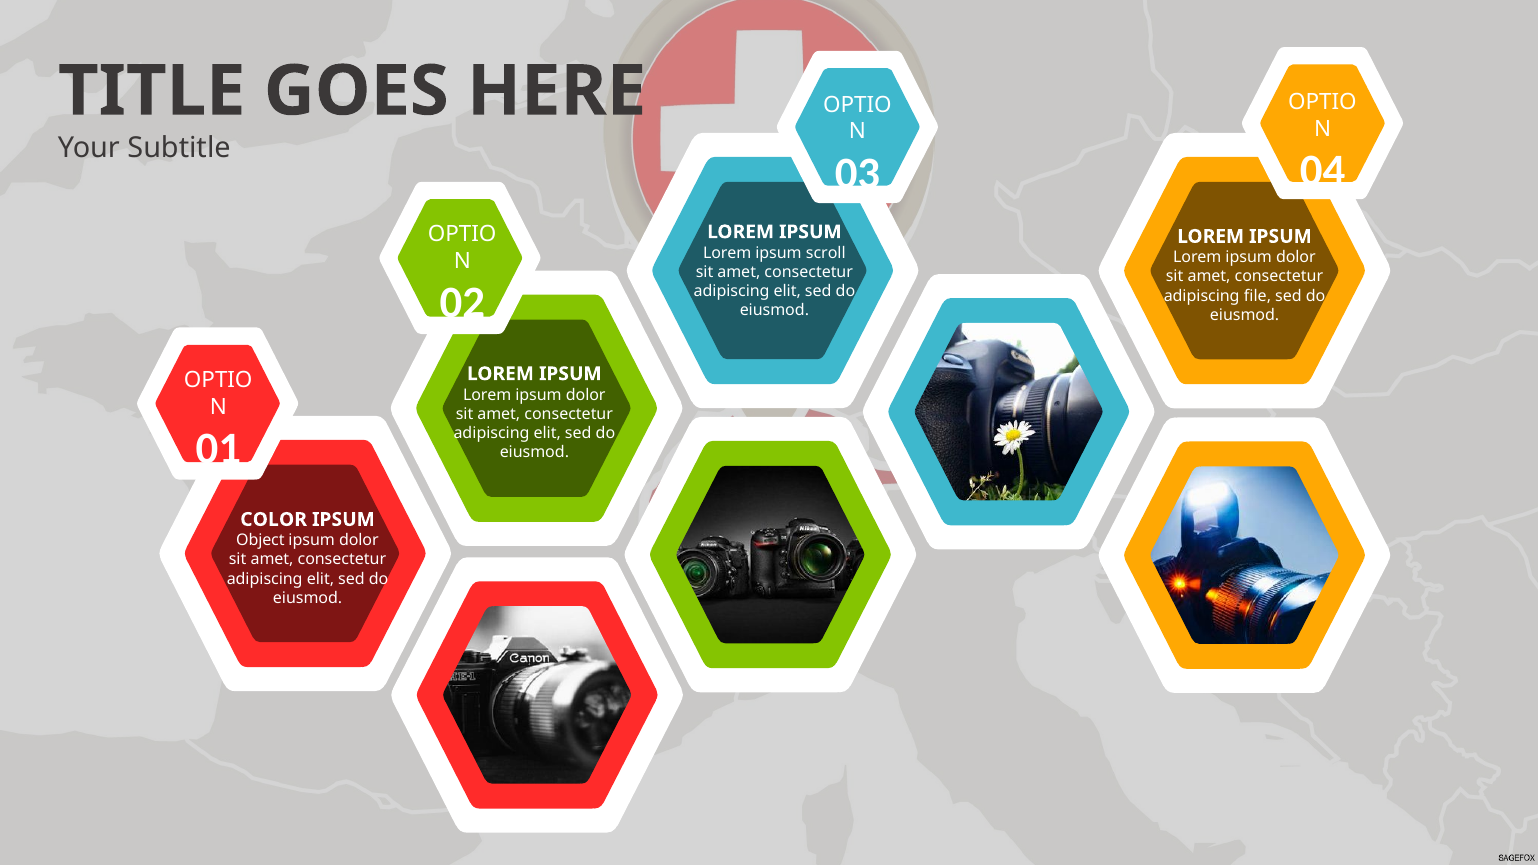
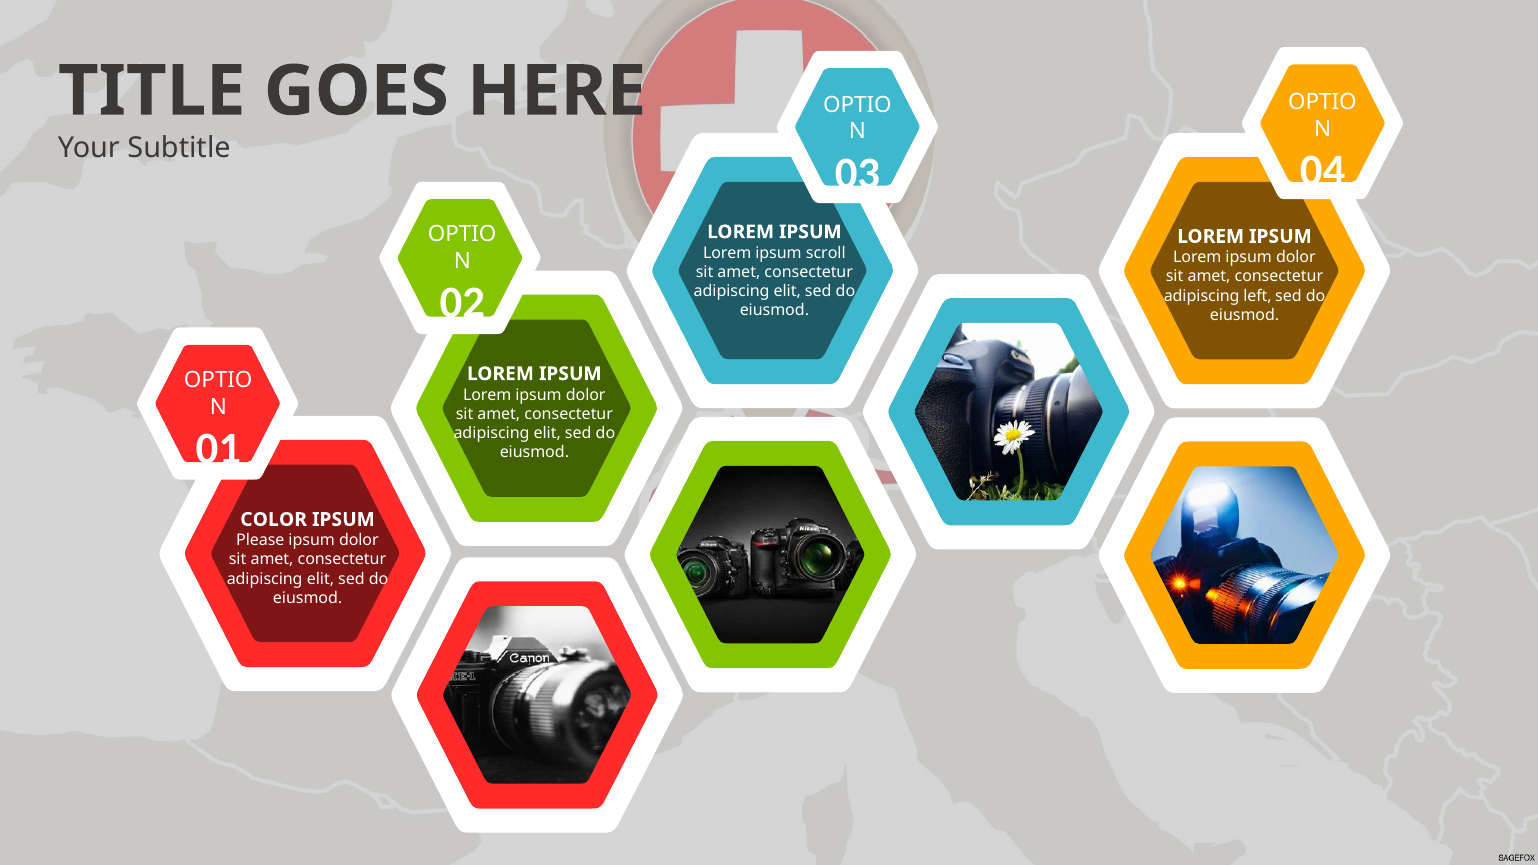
file: file -> left (1258, 296)
Object: Object -> Please (260, 541)
